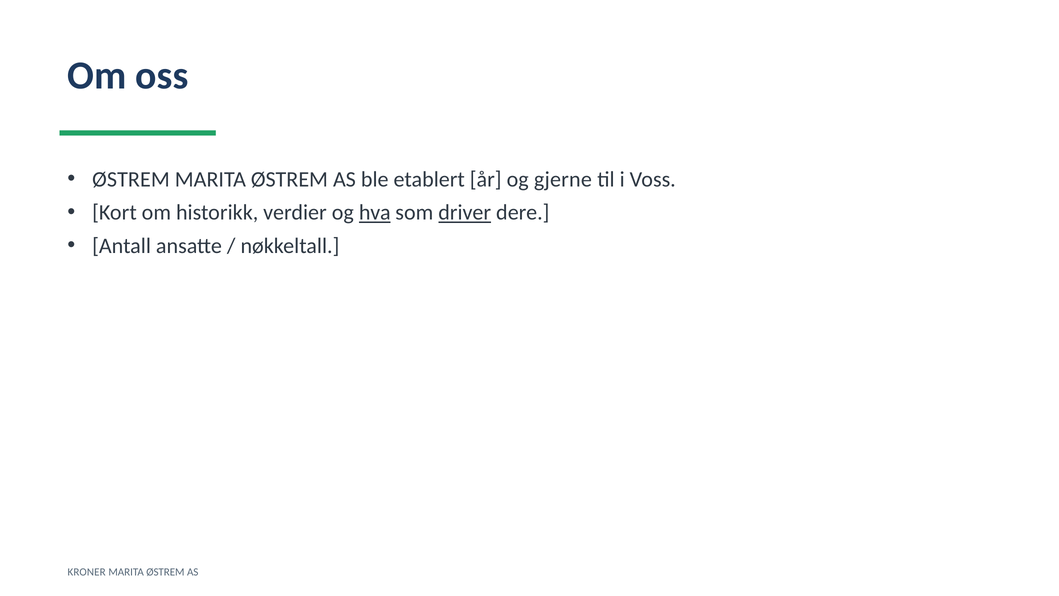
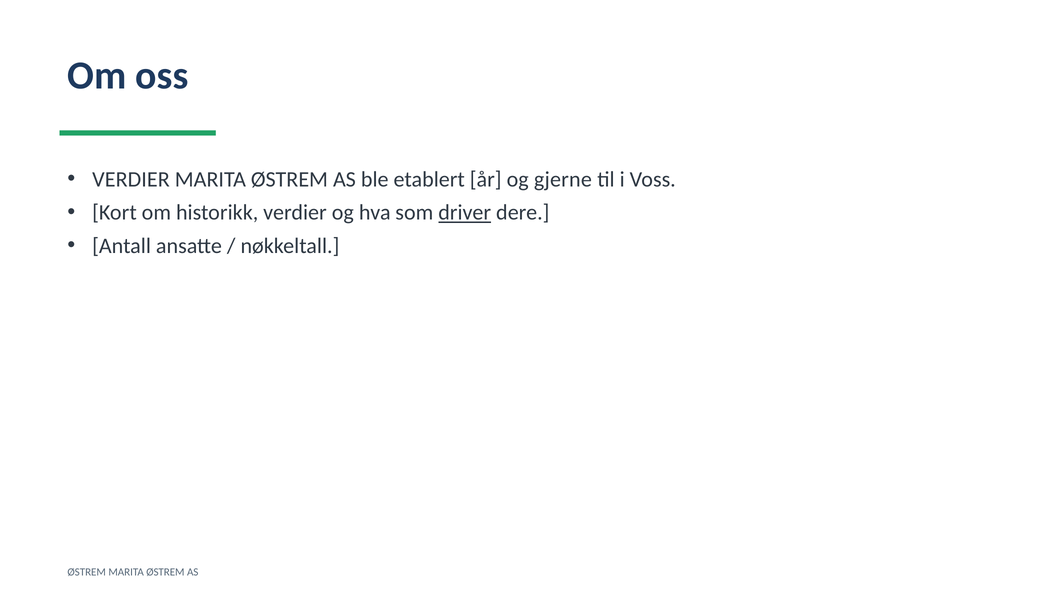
ØSTREM: ØSTREM -> VERDIER (131, 179)
hva underline: present -> none (375, 212)
KRONER: KRONER -> ØSTREM (87, 572)
